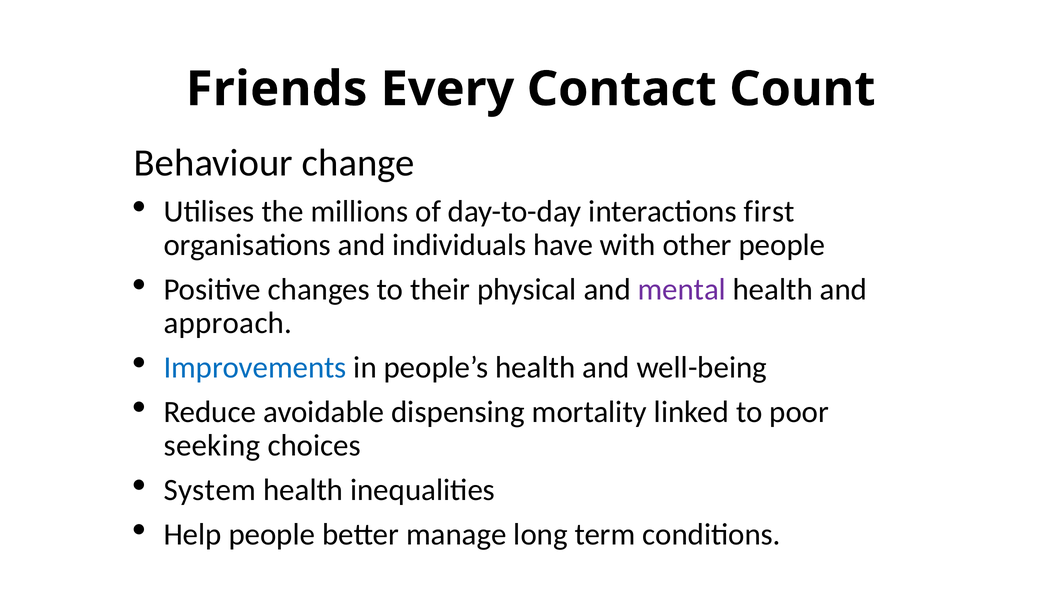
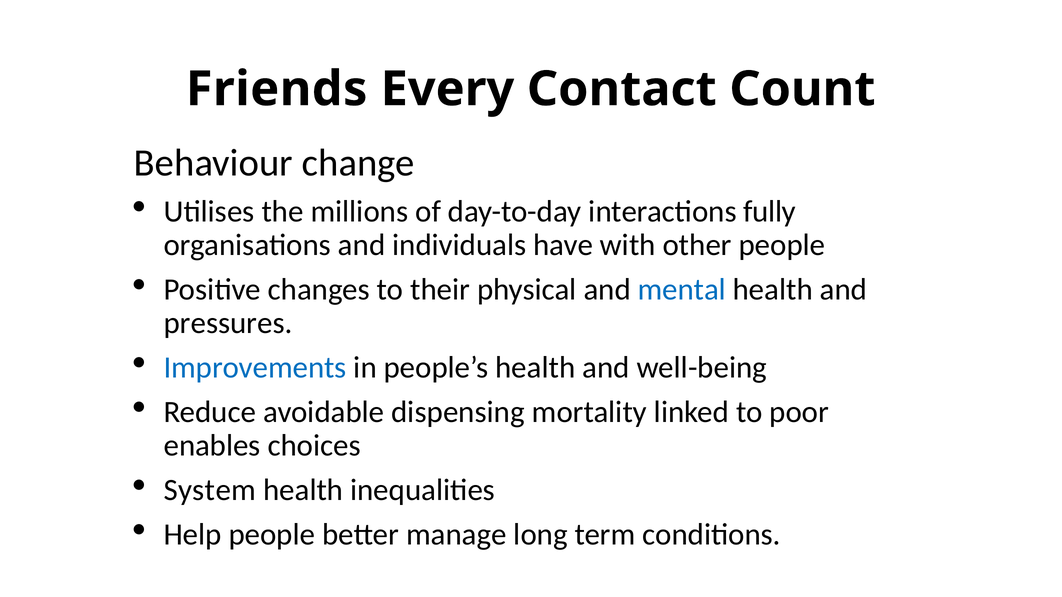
first: first -> fully (770, 212)
mental colour: purple -> blue (682, 290)
approach: approach -> pressures (228, 323)
seeking: seeking -> enables (212, 446)
